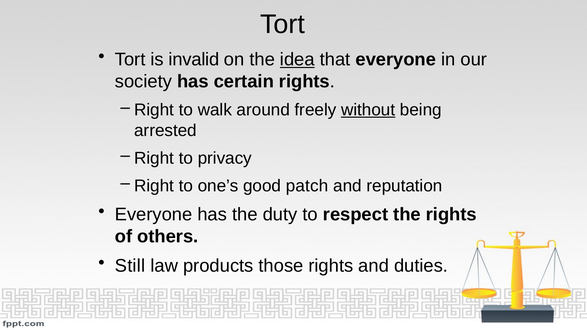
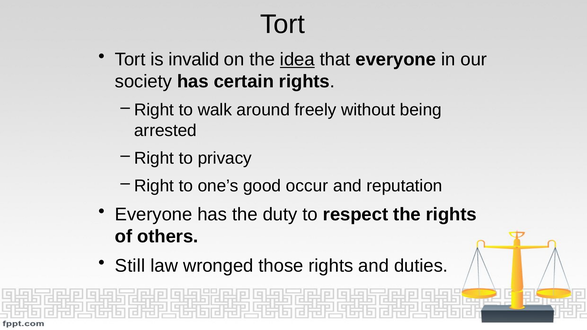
without underline: present -> none (368, 110)
patch: patch -> occur (307, 186)
products: products -> wronged (218, 266)
